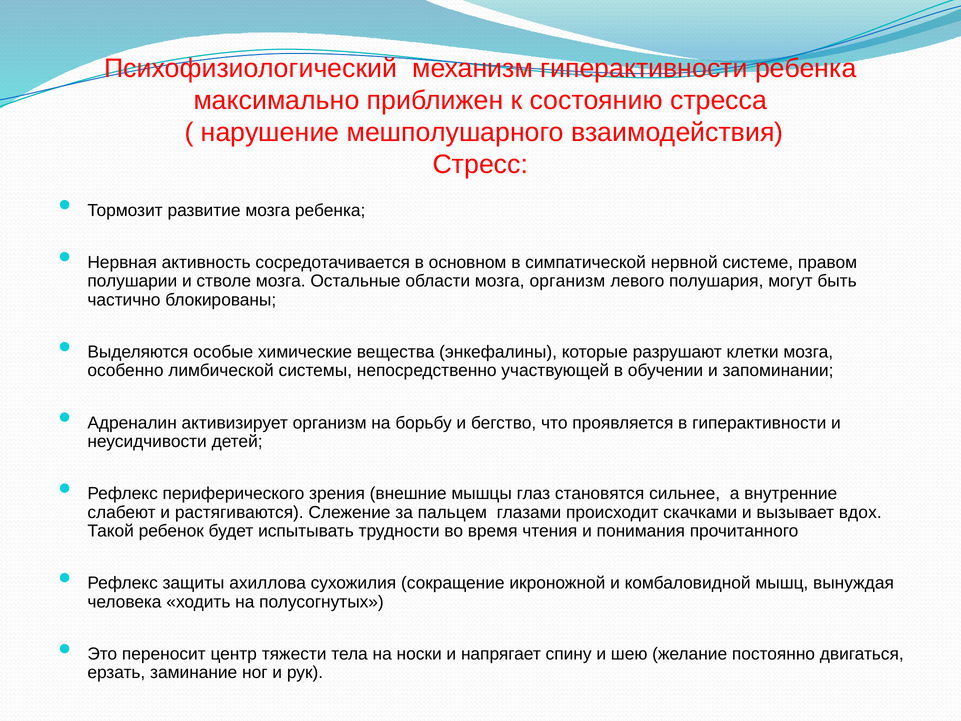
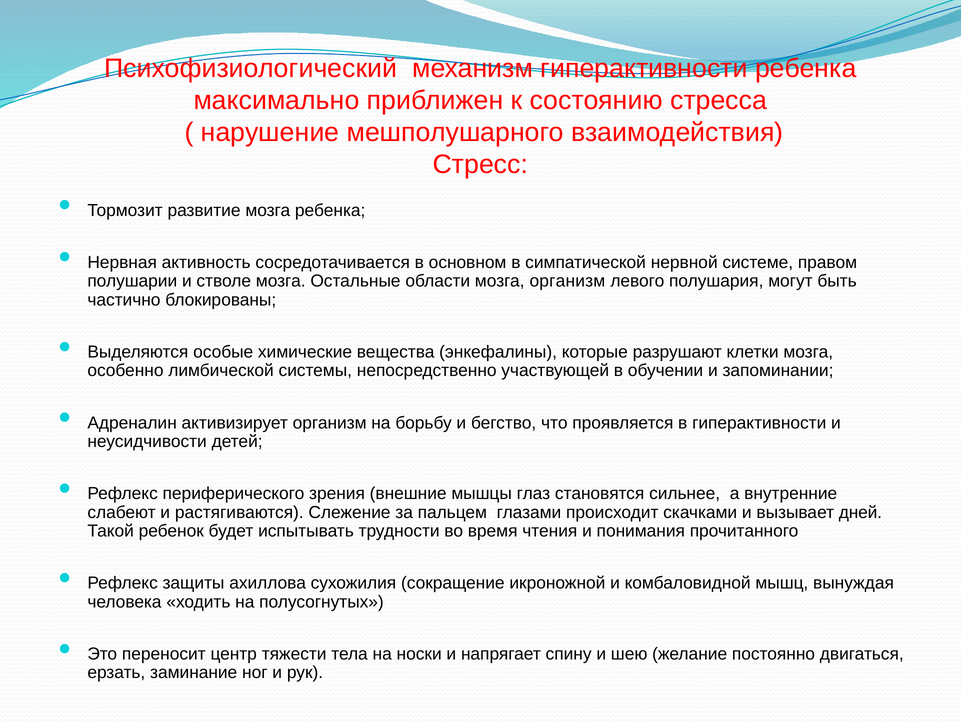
вдох: вдох -> дней (860, 512)
